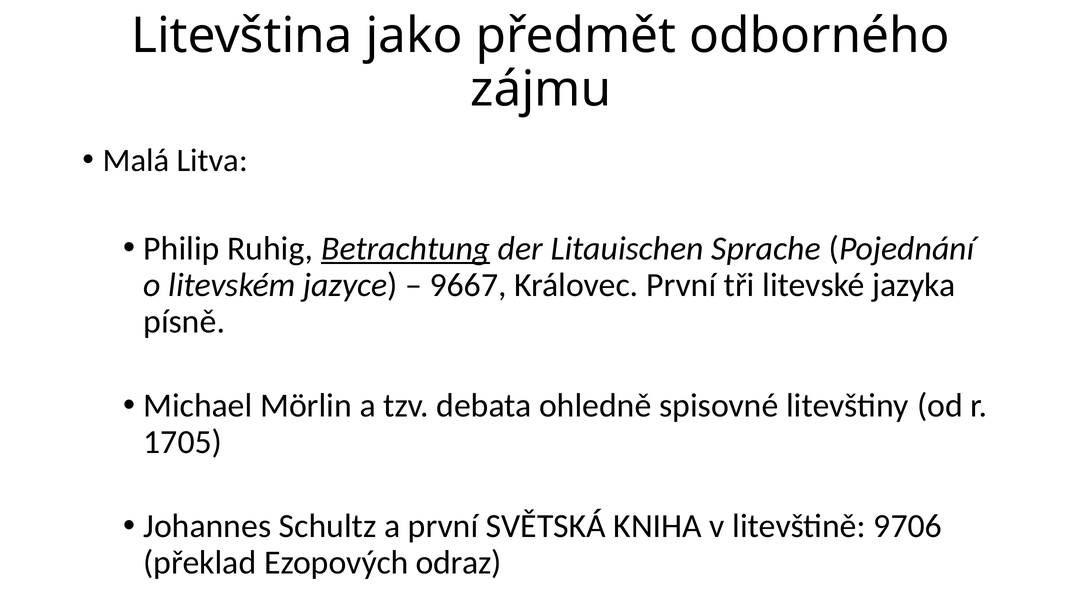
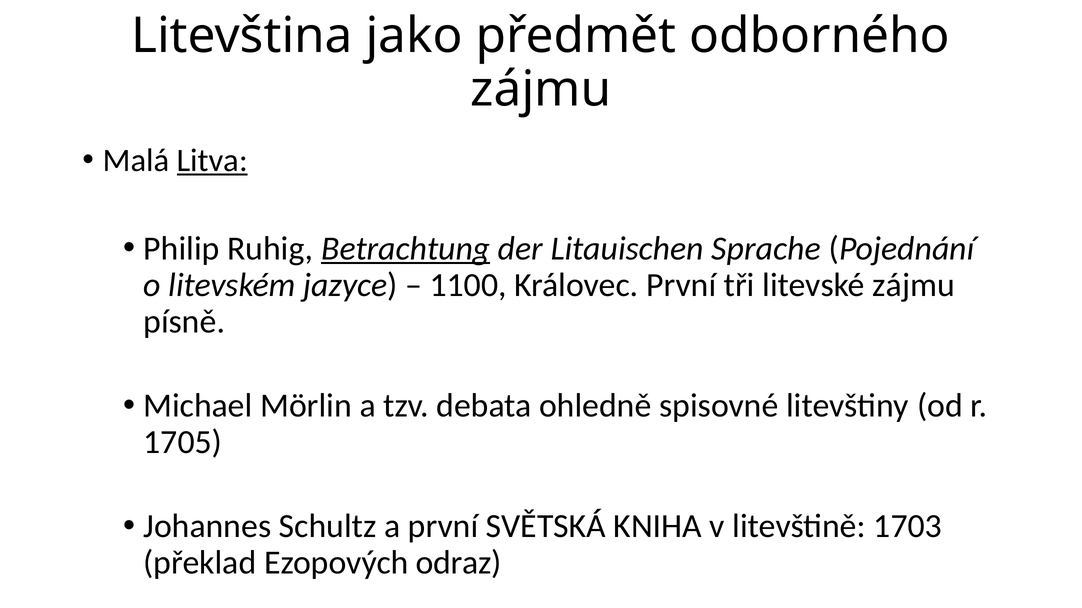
Litva underline: none -> present (212, 161)
9667: 9667 -> 1100 (468, 285)
litevské jazyka: jazyka -> zájmu (914, 285)
9706: 9706 -> 1703 (908, 527)
